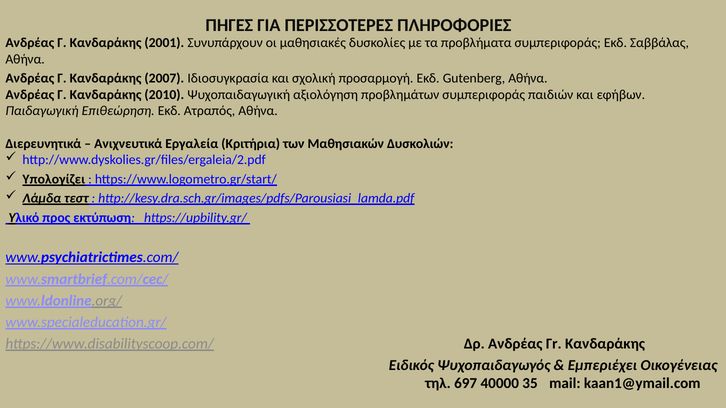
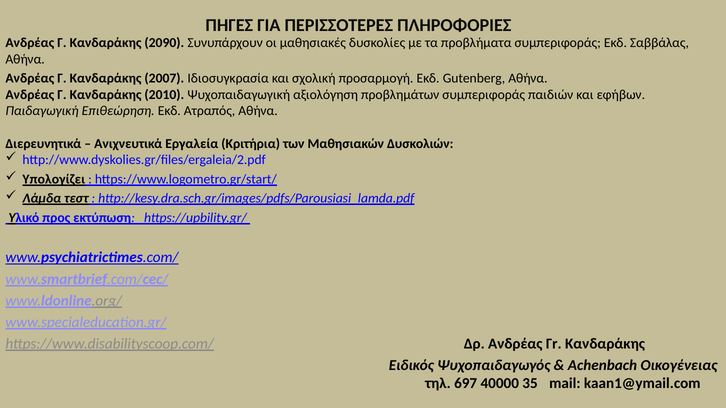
2001: 2001 -> 2090 (164, 43)
Εμπεριέχει: Εμπεριέχει -> Achenbach (602, 365)
